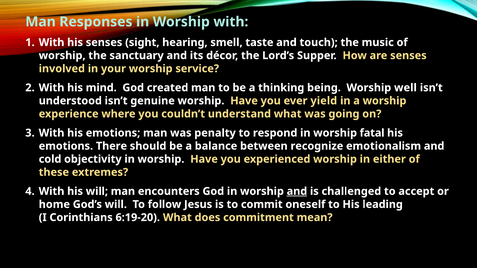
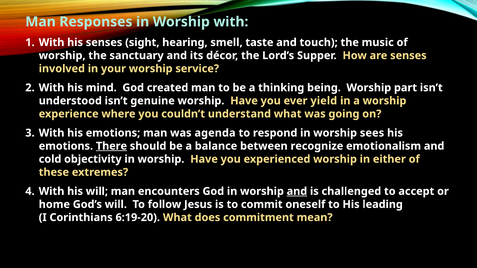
well: well -> part (406, 88)
penalty: penalty -> agenda (215, 133)
fatal: fatal -> sees (372, 133)
There underline: none -> present (111, 146)
